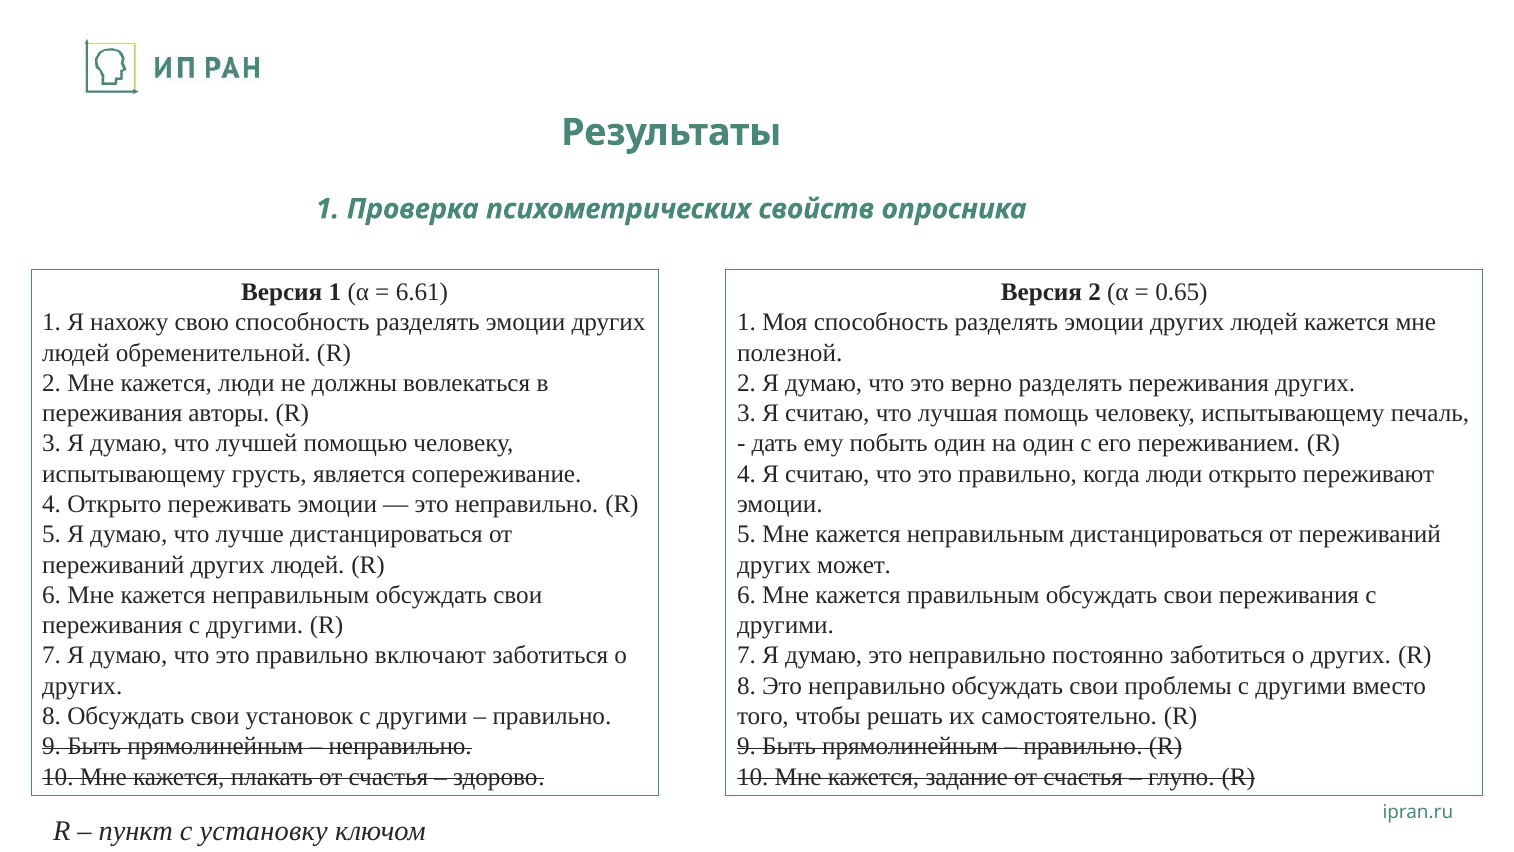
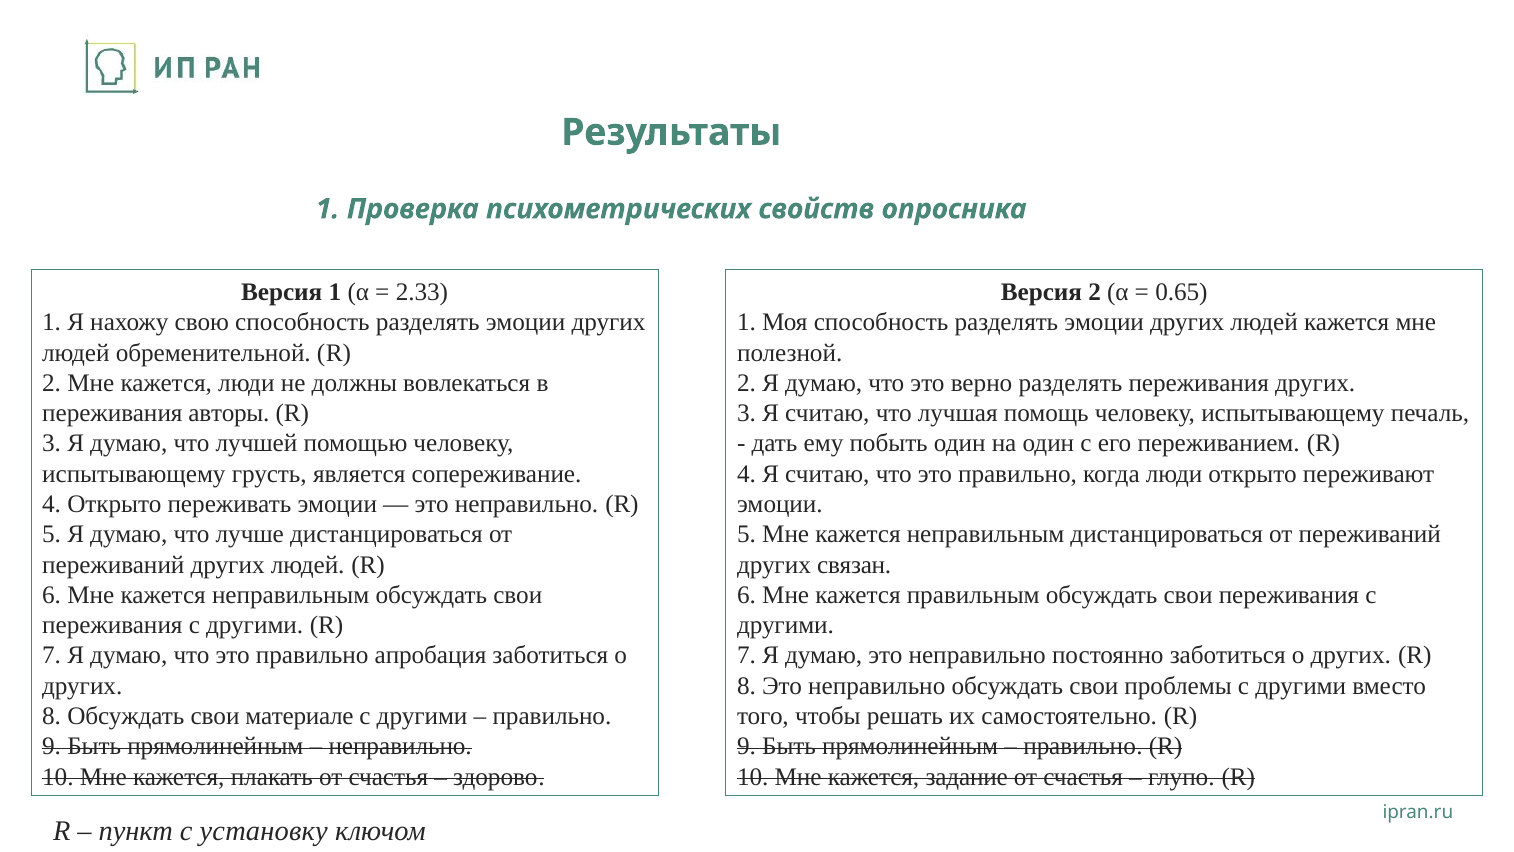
6.61: 6.61 -> 2.33 (422, 292)
может: может -> связан (854, 565)
включают: включают -> апробация (431, 655)
установок: установок -> материале (300, 716)
